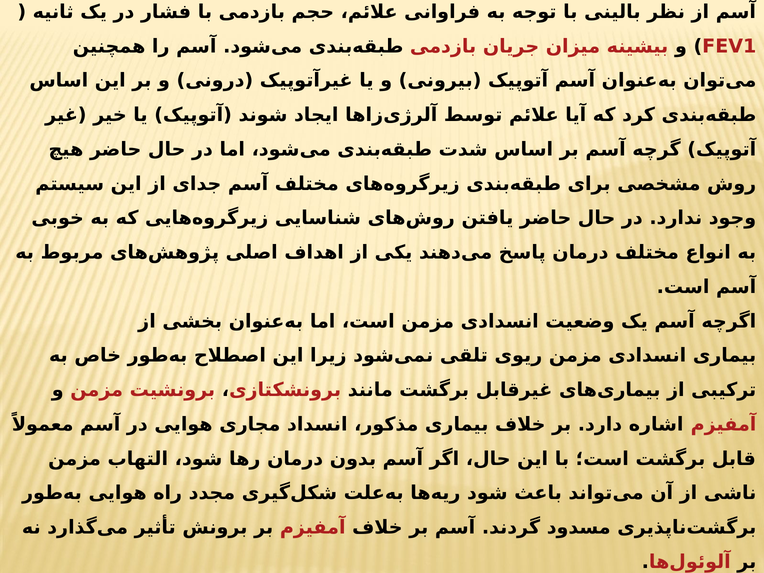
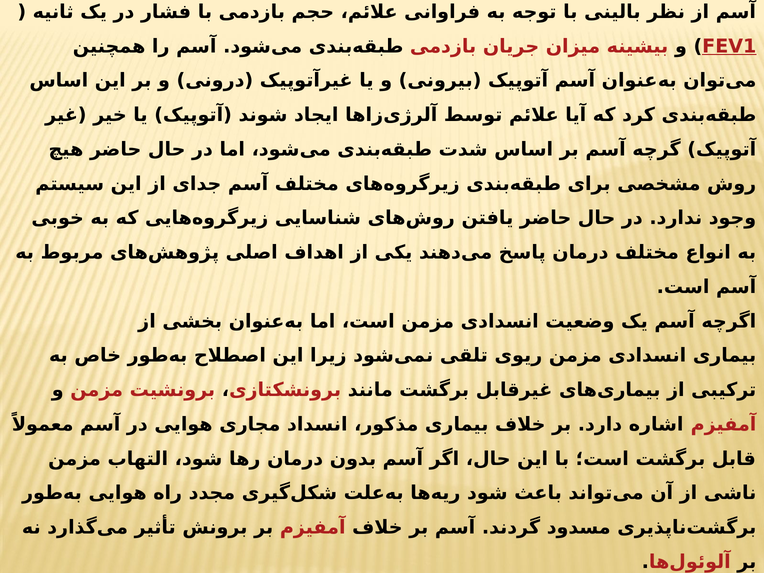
FEV1 underline: none -> present (729, 46)
